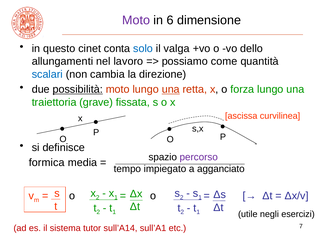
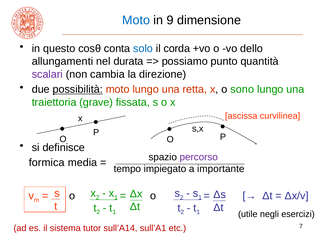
Moto colour: purple -> blue (136, 20)
6: 6 -> 9 (170, 20)
cinet: cinet -> cosθ (90, 48)
valga: valga -> corda (177, 48)
lavoro: lavoro -> durata (128, 61)
come: come -> punto (224, 61)
scalari colour: blue -> purple (47, 74)
una underline: present -> none (171, 89)
forza: forza -> sono (242, 89)
agganciato: agganciato -> importante (221, 169)
